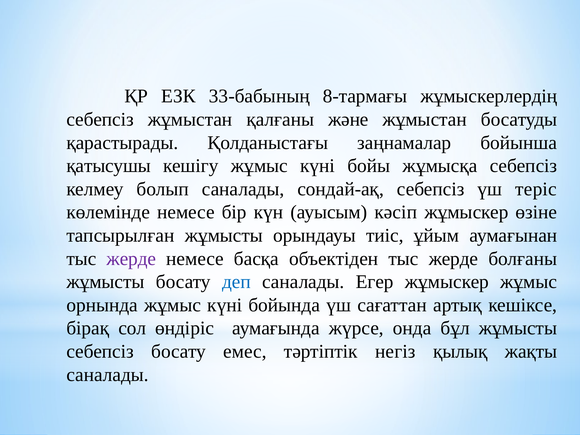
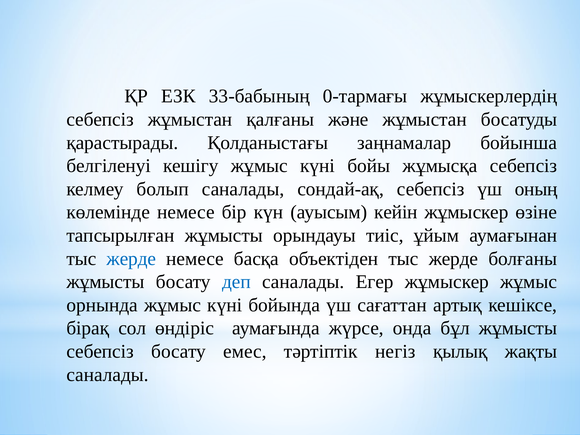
8-тармағы: 8-тармағы -> 0-тармағы (365, 96)
қатысушы: қатысушы -> белгіленуі (109, 166)
теріс: теріс -> оның (536, 189)
кәсіп: кәсіп -> кейін (396, 212)
жерде colour: purple -> blue (131, 259)
